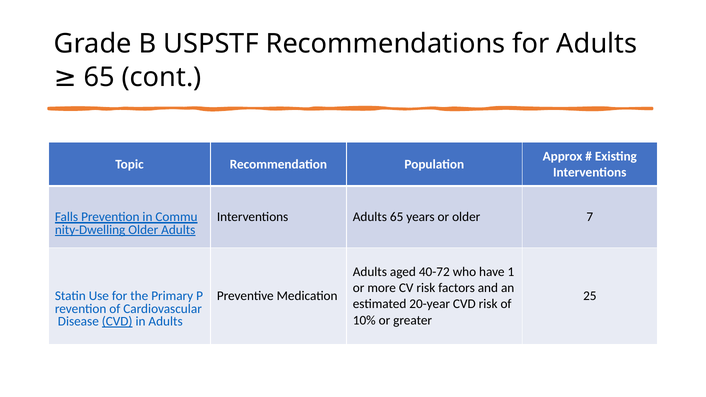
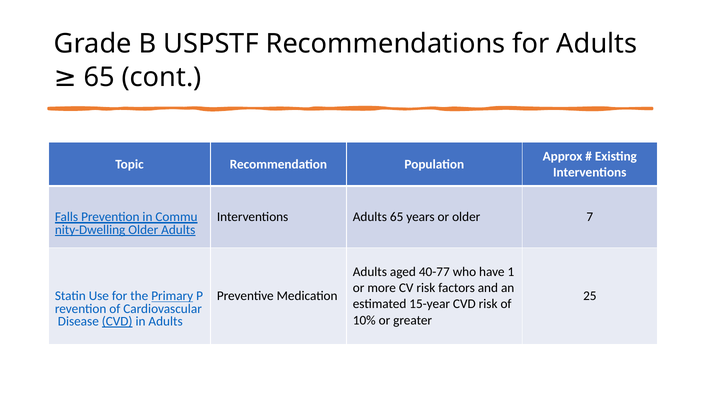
40-72: 40-72 -> 40-77 (434, 272)
Primary underline: none -> present (172, 296)
20-year: 20-year -> 15-year (430, 304)
